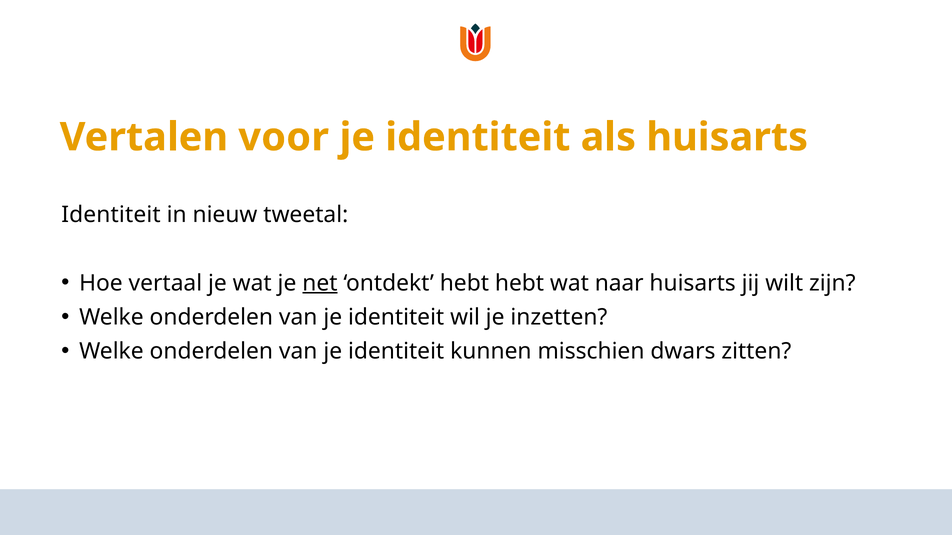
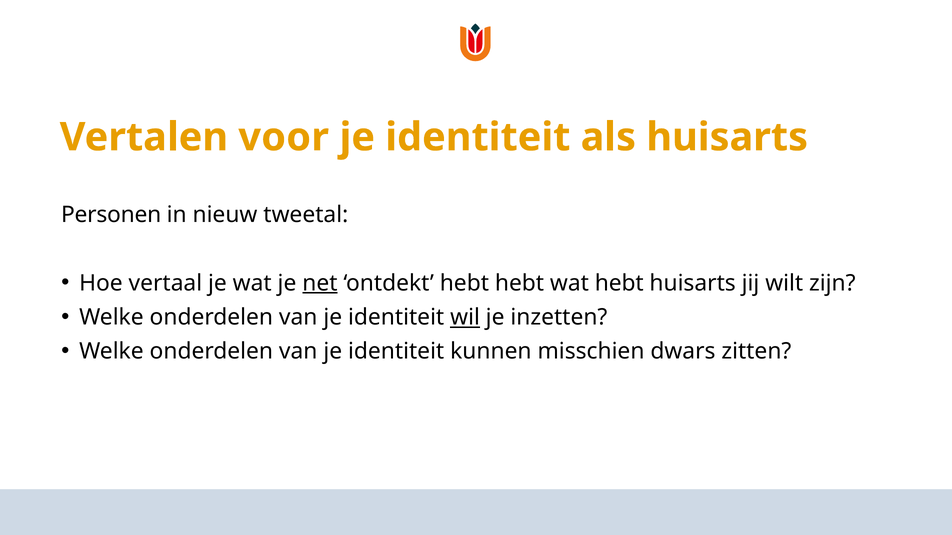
Identiteit: Identiteit -> Personen (111, 215)
wat naar: naar -> hebt (619, 283)
wil underline: none -> present (465, 318)
